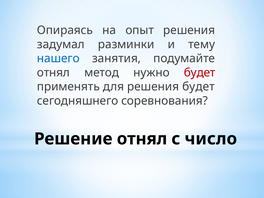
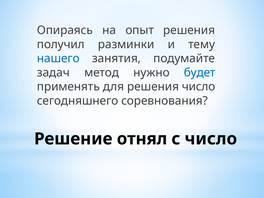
задумал: задумал -> получил (61, 44)
отнял: отнял -> задач (53, 73)
будет colour: red -> blue (200, 73)
решения будет: будет -> число (199, 87)
